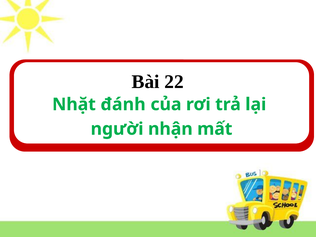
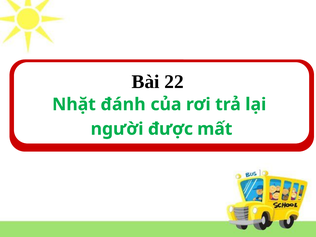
nhận: nhận -> được (170, 129)
